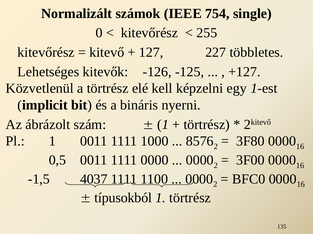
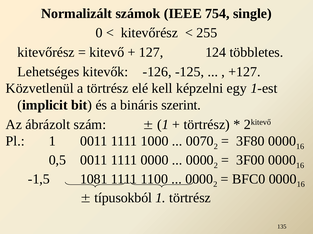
227: 227 -> 124 (216, 52)
nyerni: nyerni -> szerint (181, 105)
8576: 8576 -> 0070 (200, 142)
4037: 4037 -> 1081 (94, 180)
